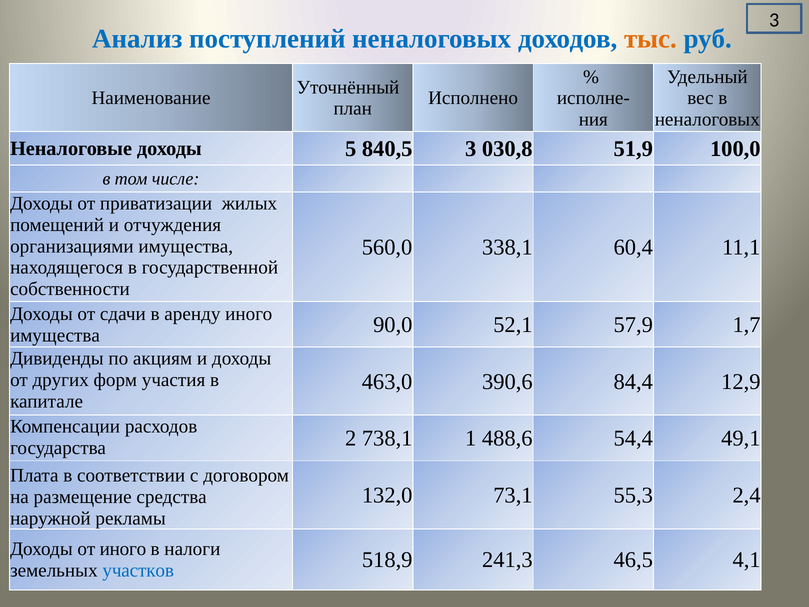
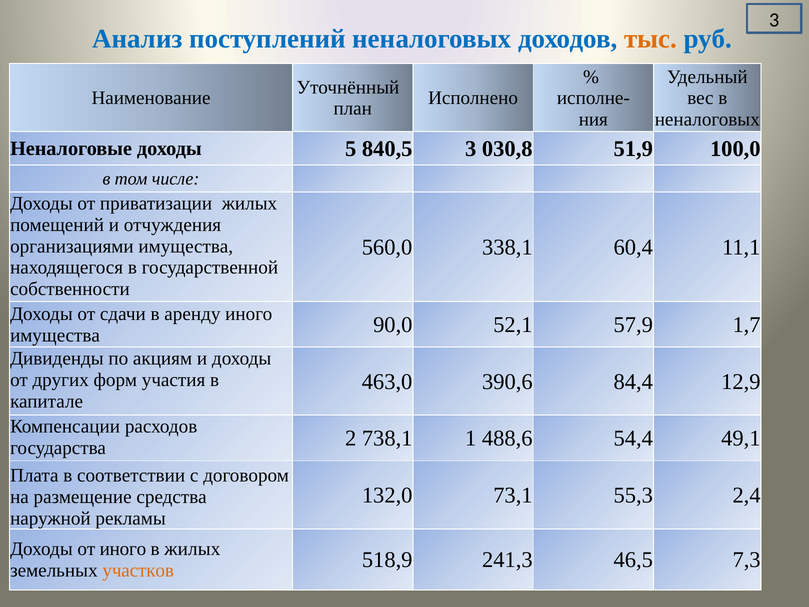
в налоги: налоги -> жилых (192, 549)
участков colour: blue -> orange (138, 570)
4,1: 4,1 -> 7,3 (747, 560)
